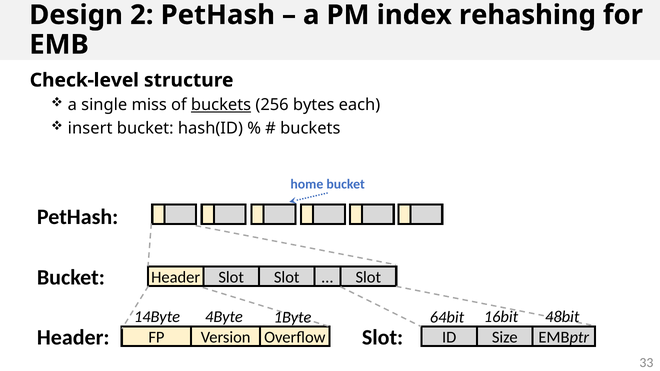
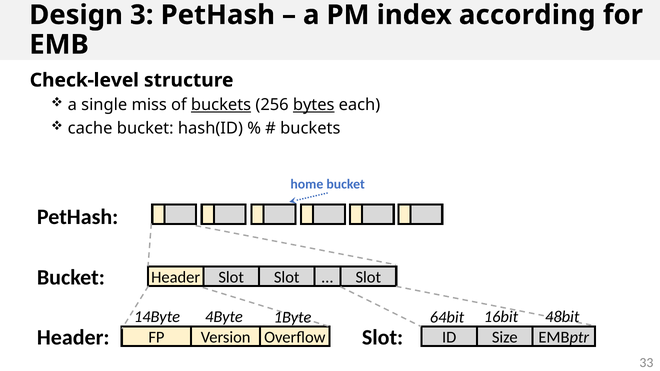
2: 2 -> 3 (142, 15)
rehashing: rehashing -> according (527, 15)
bytes underline: none -> present (314, 105)
insert: insert -> cache (90, 128)
